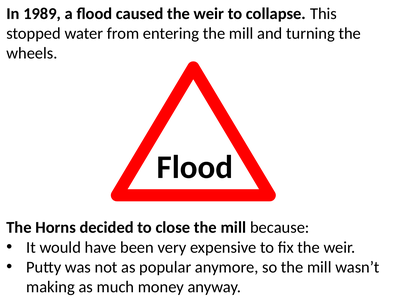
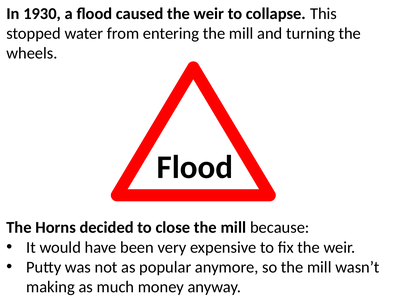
1989: 1989 -> 1930 (42, 14)
